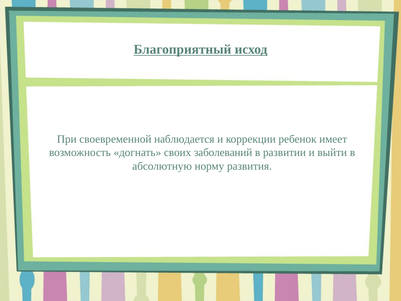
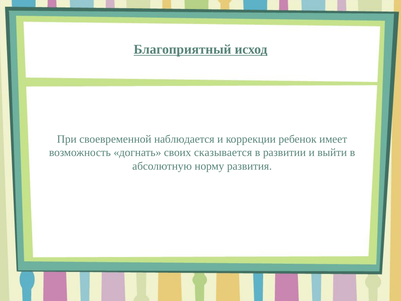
заболеваний: заболеваний -> сказывается (223, 153)
